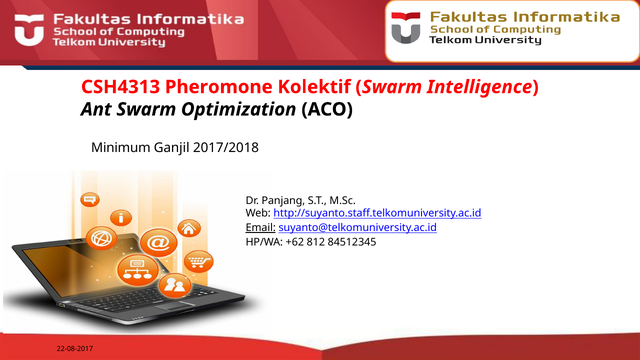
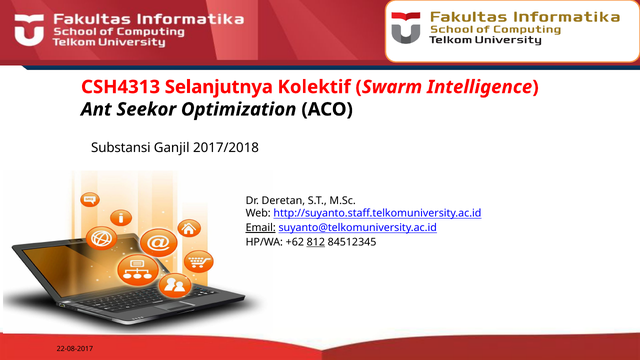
Pheromone: Pheromone -> Selanjutnya (219, 87)
Ant Swarm: Swarm -> Seekor (146, 109)
Minimum: Minimum -> Substansi (121, 148)
Panjang: Panjang -> Deretan (283, 201)
812 underline: none -> present (316, 242)
